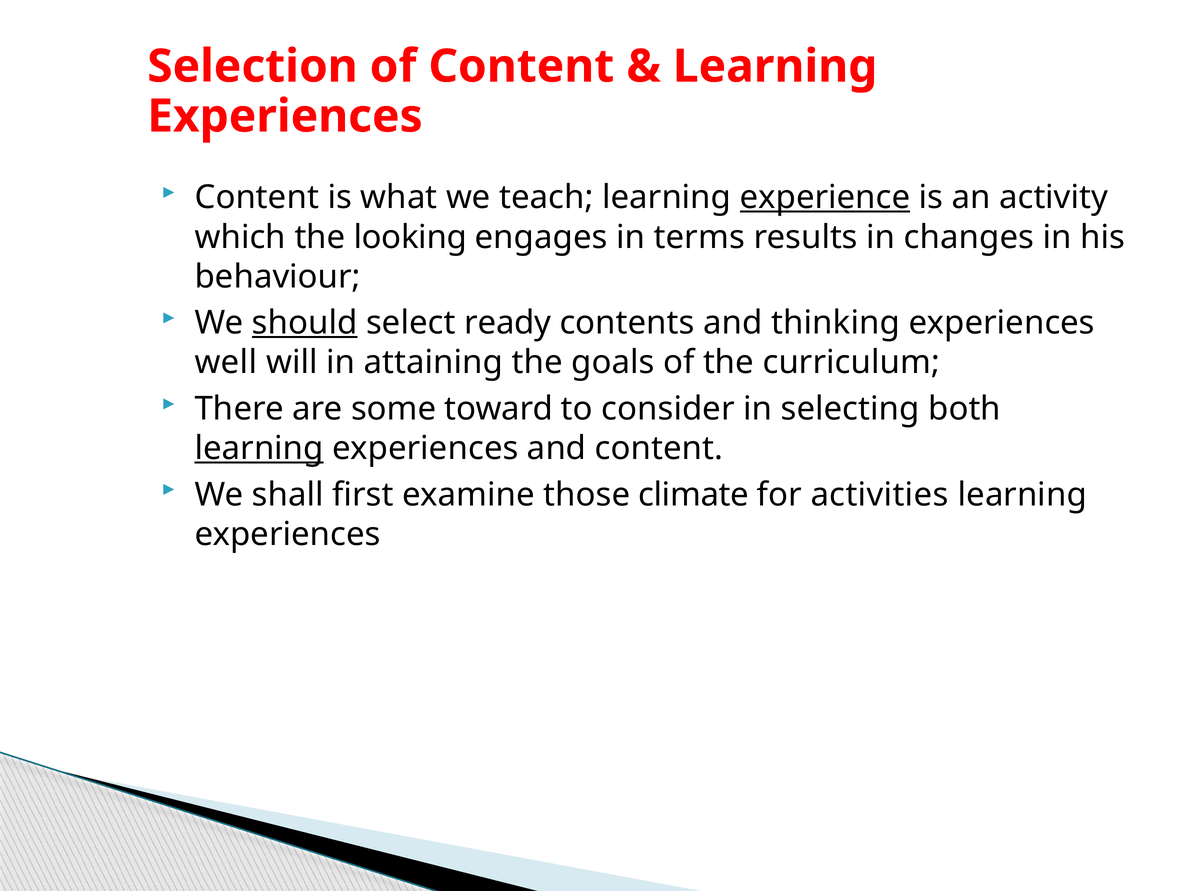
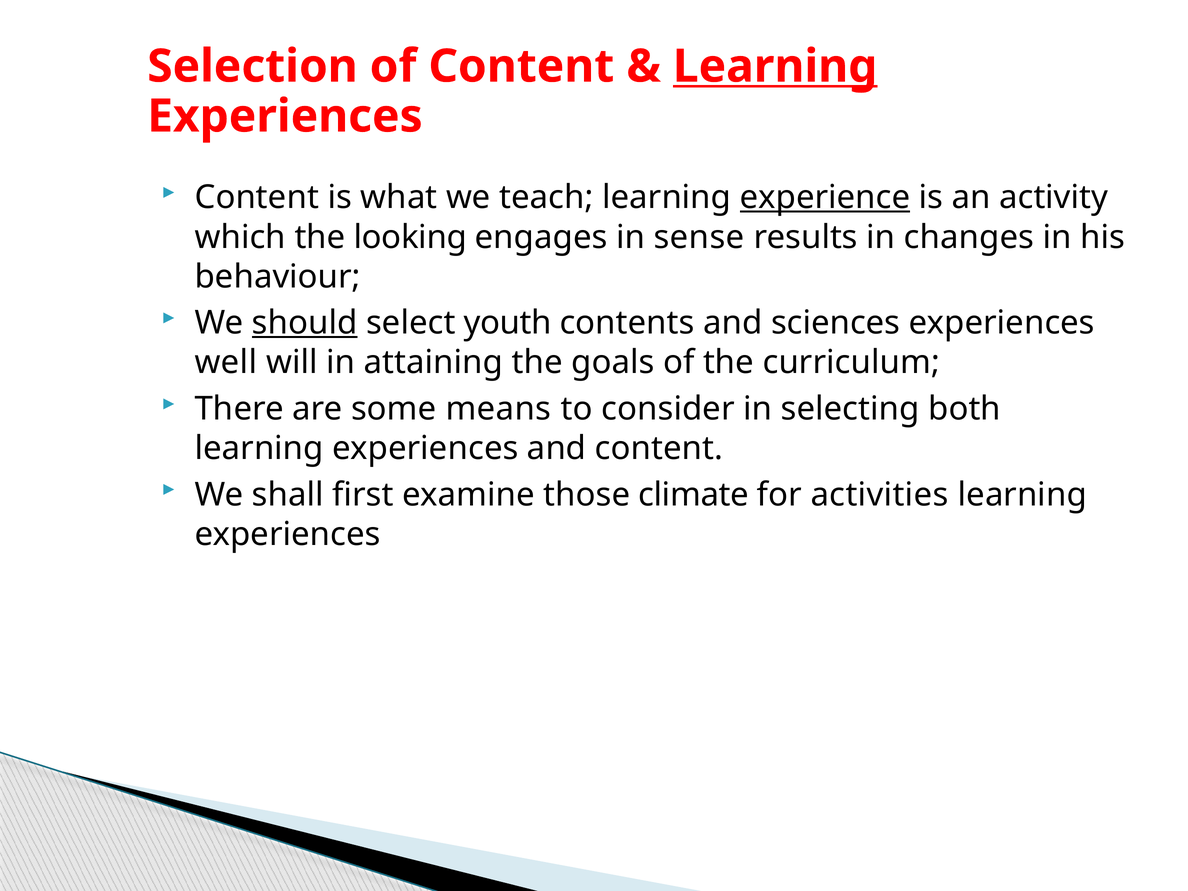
Learning underline: none -> present (775, 66)
terms: terms -> sense (699, 237)
ready: ready -> youth (508, 323)
thinking: thinking -> sciences (836, 323)
toward: toward -> means (498, 409)
learning underline: present -> none (259, 448)
